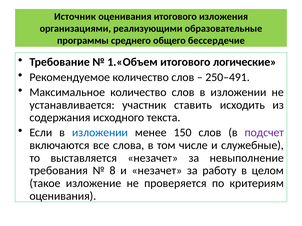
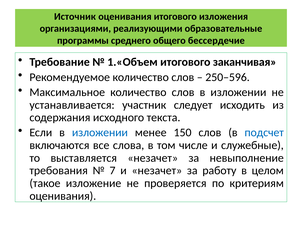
логические: логические -> заканчивая (245, 62)
250–491: 250–491 -> 250–596 (228, 77)
ставить: ставить -> следует (193, 105)
подсчет colour: purple -> blue (264, 133)
8: 8 -> 7 (113, 171)
